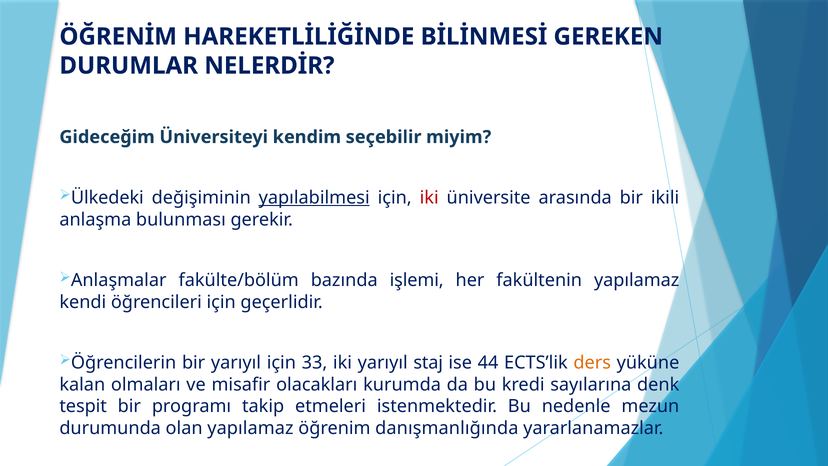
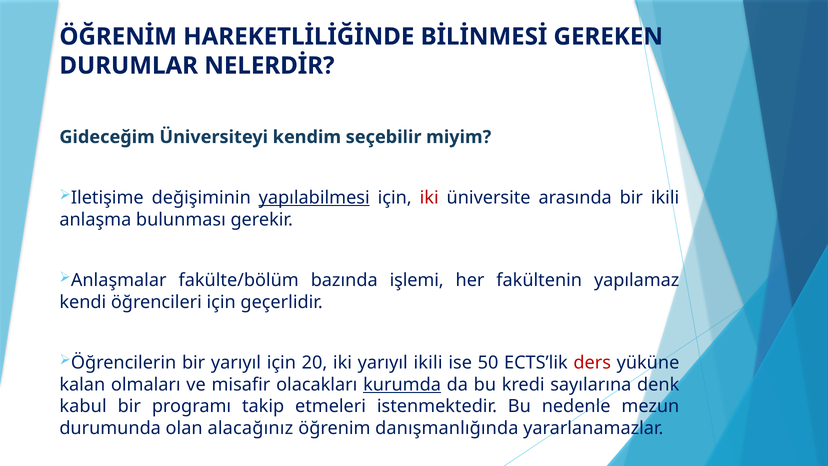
Ülkedeki: Ülkedeki -> Iletişime (107, 198)
33: 33 -> 20 (314, 363)
yarıyıl staj: staj -> ikili (428, 363)
44: 44 -> 50 (488, 363)
ders colour: orange -> red (592, 363)
kurumda underline: none -> present (402, 384)
tespit: tespit -> kabul (83, 406)
olan yapılamaz: yapılamaz -> alacağınız (250, 428)
